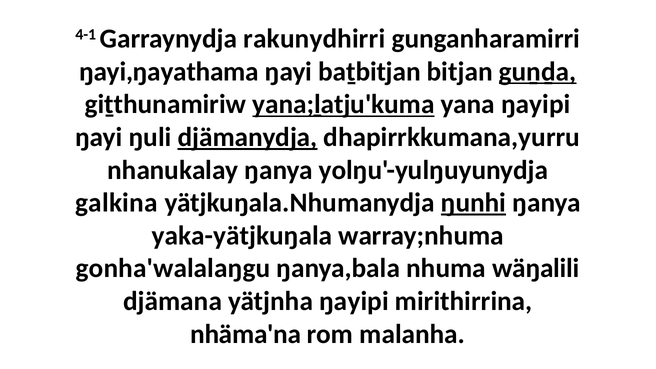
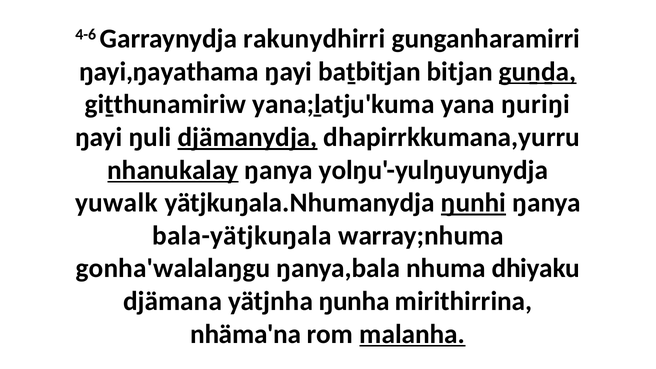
4-1: 4-1 -> 4-6 (86, 34)
yana;ḻatju'kuma underline: present -> none (344, 104)
yana ŋayipi: ŋayipi -> ŋuriŋi (536, 104)
nhanukalay underline: none -> present (173, 170)
galkina: galkina -> yuwalk (116, 203)
yaka-yätjkuŋala: yaka-yätjkuŋala -> bala-yätjkuŋala (242, 236)
wäŋalili: wäŋalili -> dhiyaku (536, 268)
yätjnha ŋayipi: ŋayipi -> ŋunha (354, 301)
malanha underline: none -> present (412, 334)
